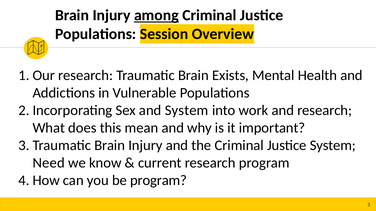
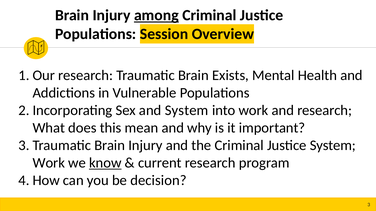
Need: Need -> Work (49, 163)
know underline: none -> present (105, 163)
be program: program -> decision (158, 181)
